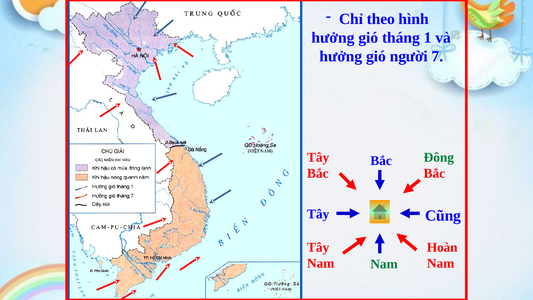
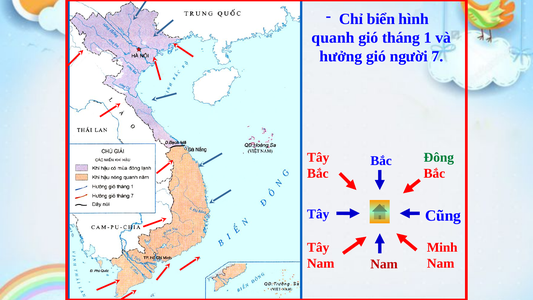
theo: theo -> biển (381, 19)
hưởng: hưởng -> quanh (333, 38)
Hoàn: Hoàn -> Minh (442, 247)
Nam colour: green -> red (384, 264)
